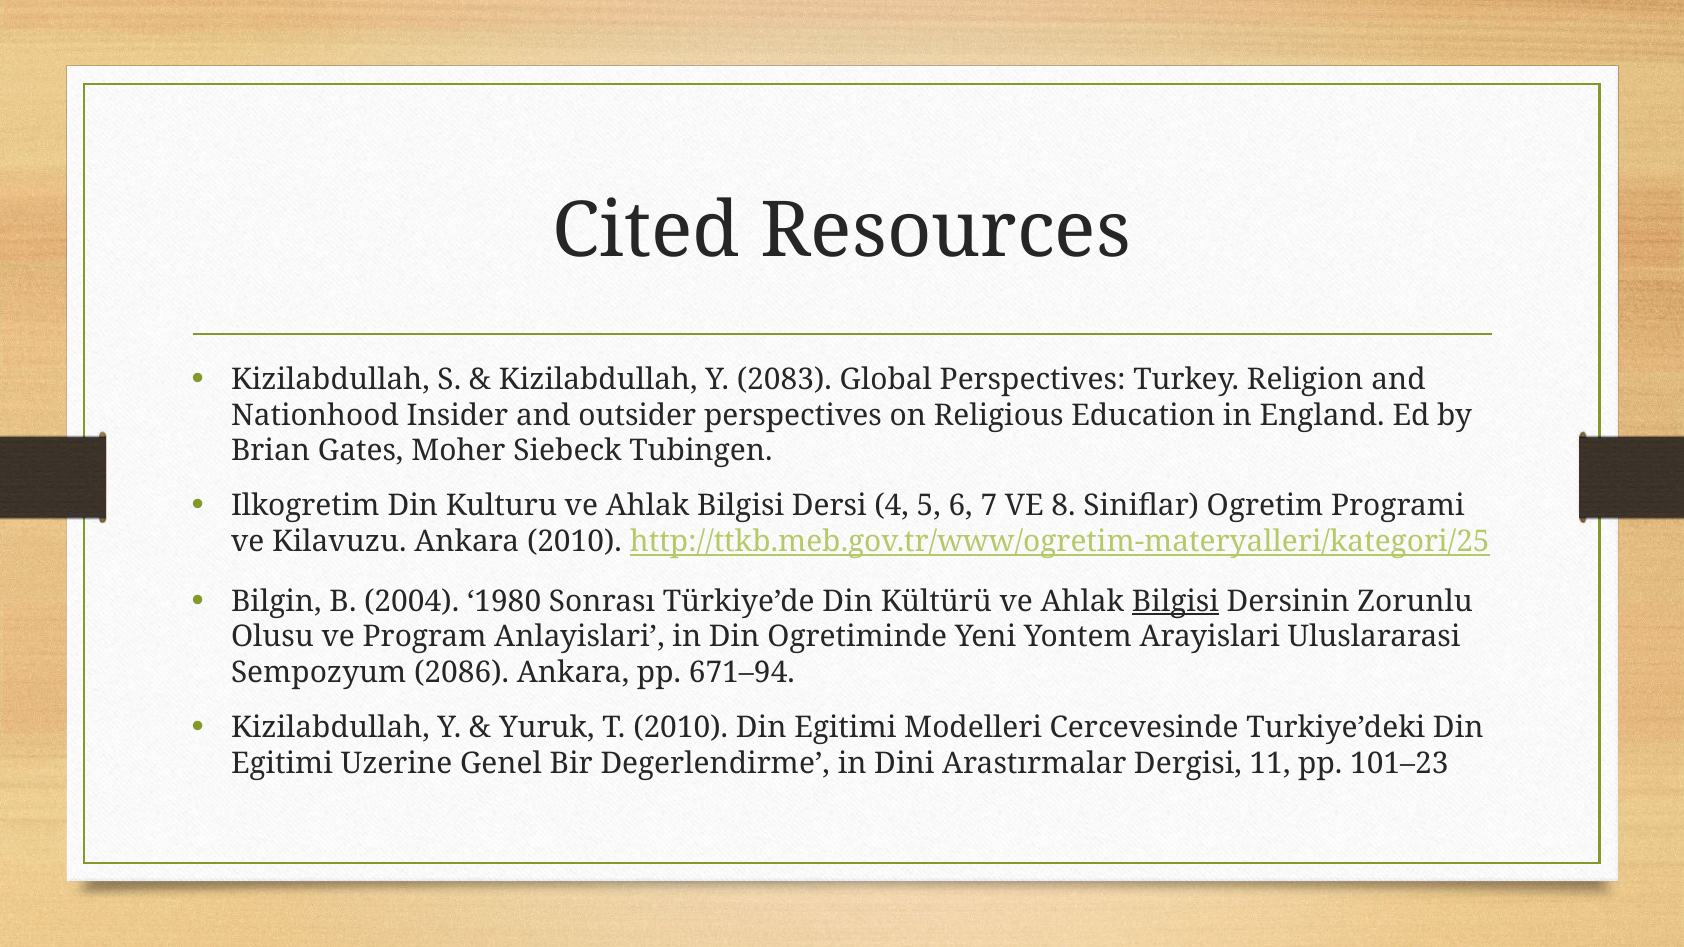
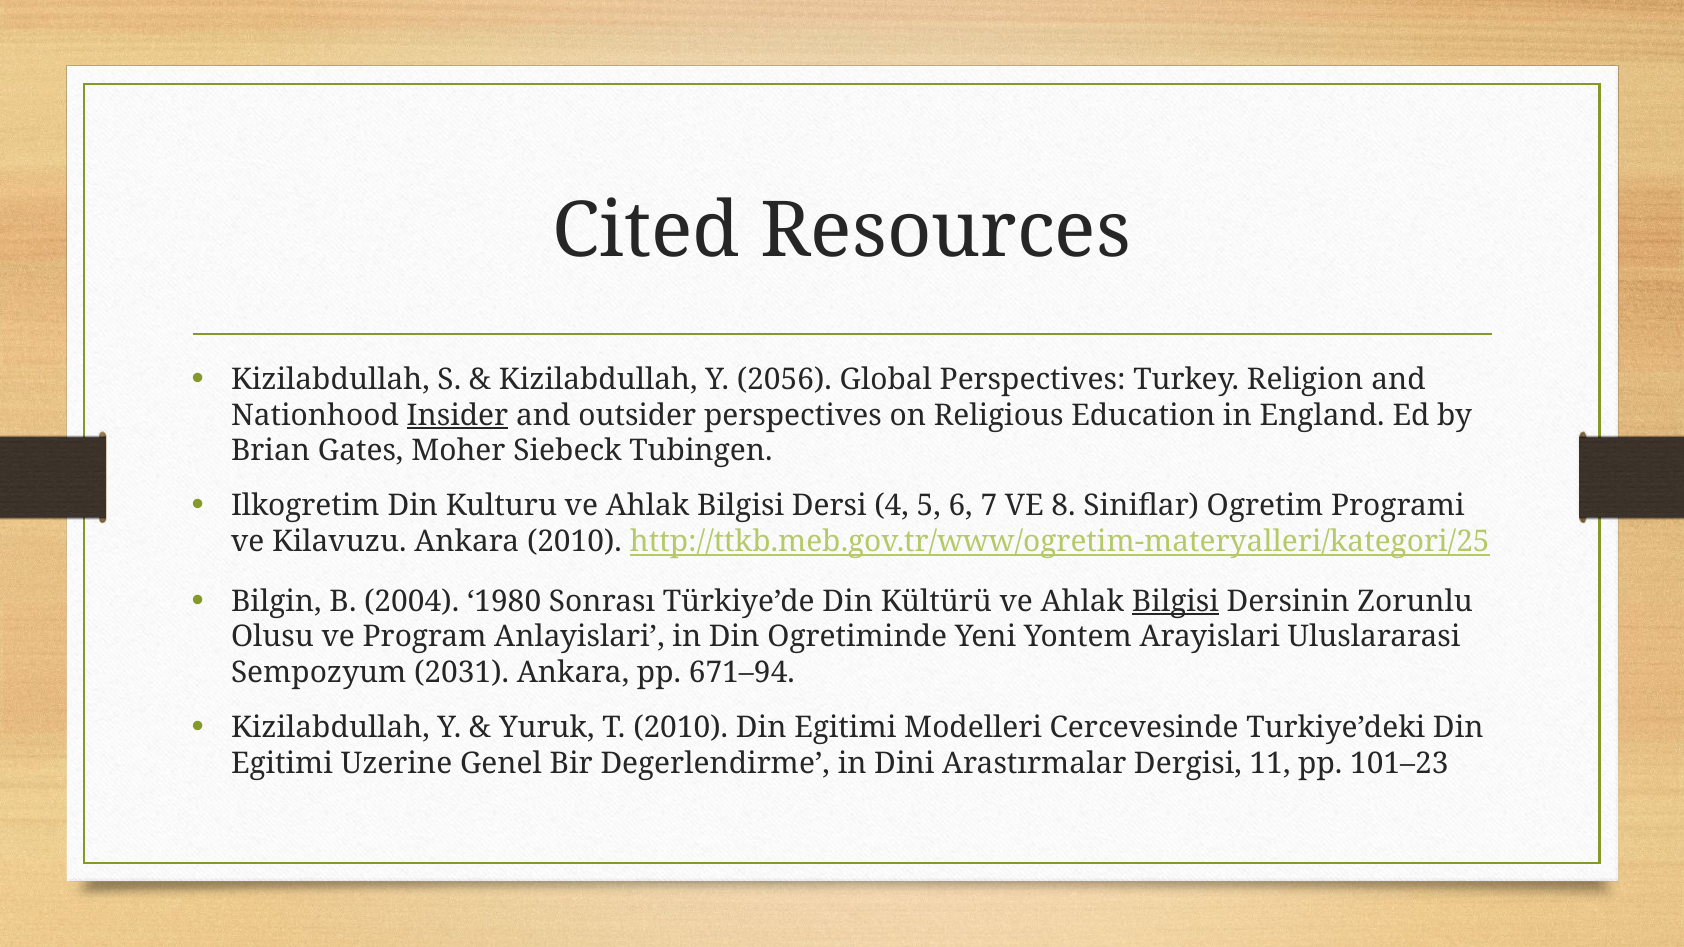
2083: 2083 -> 2056 (784, 379)
Insider underline: none -> present (457, 415)
2086: 2086 -> 2031 (462, 673)
